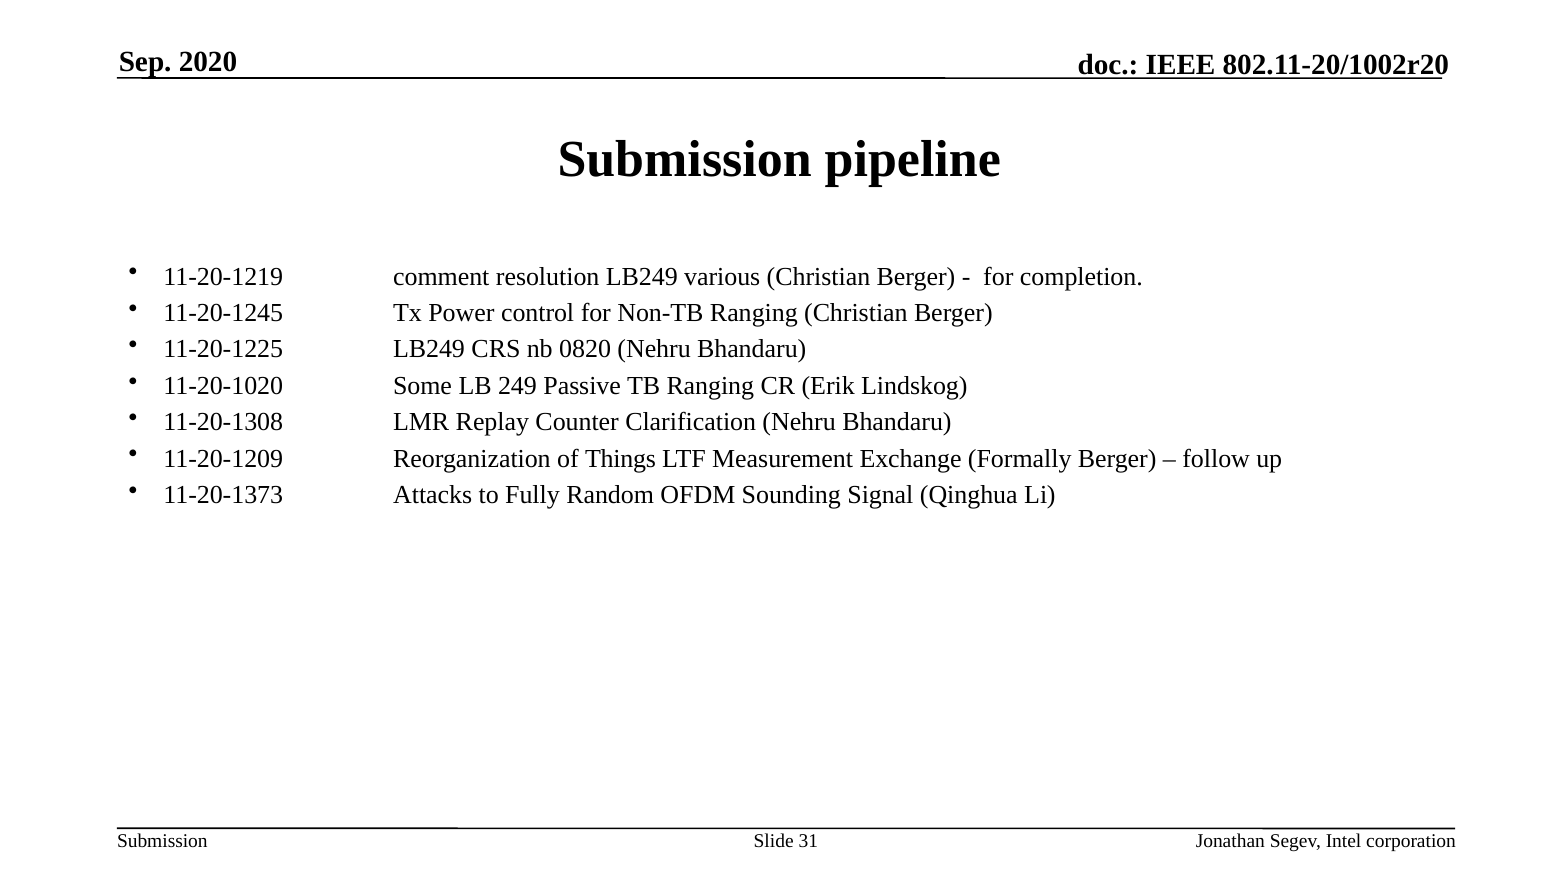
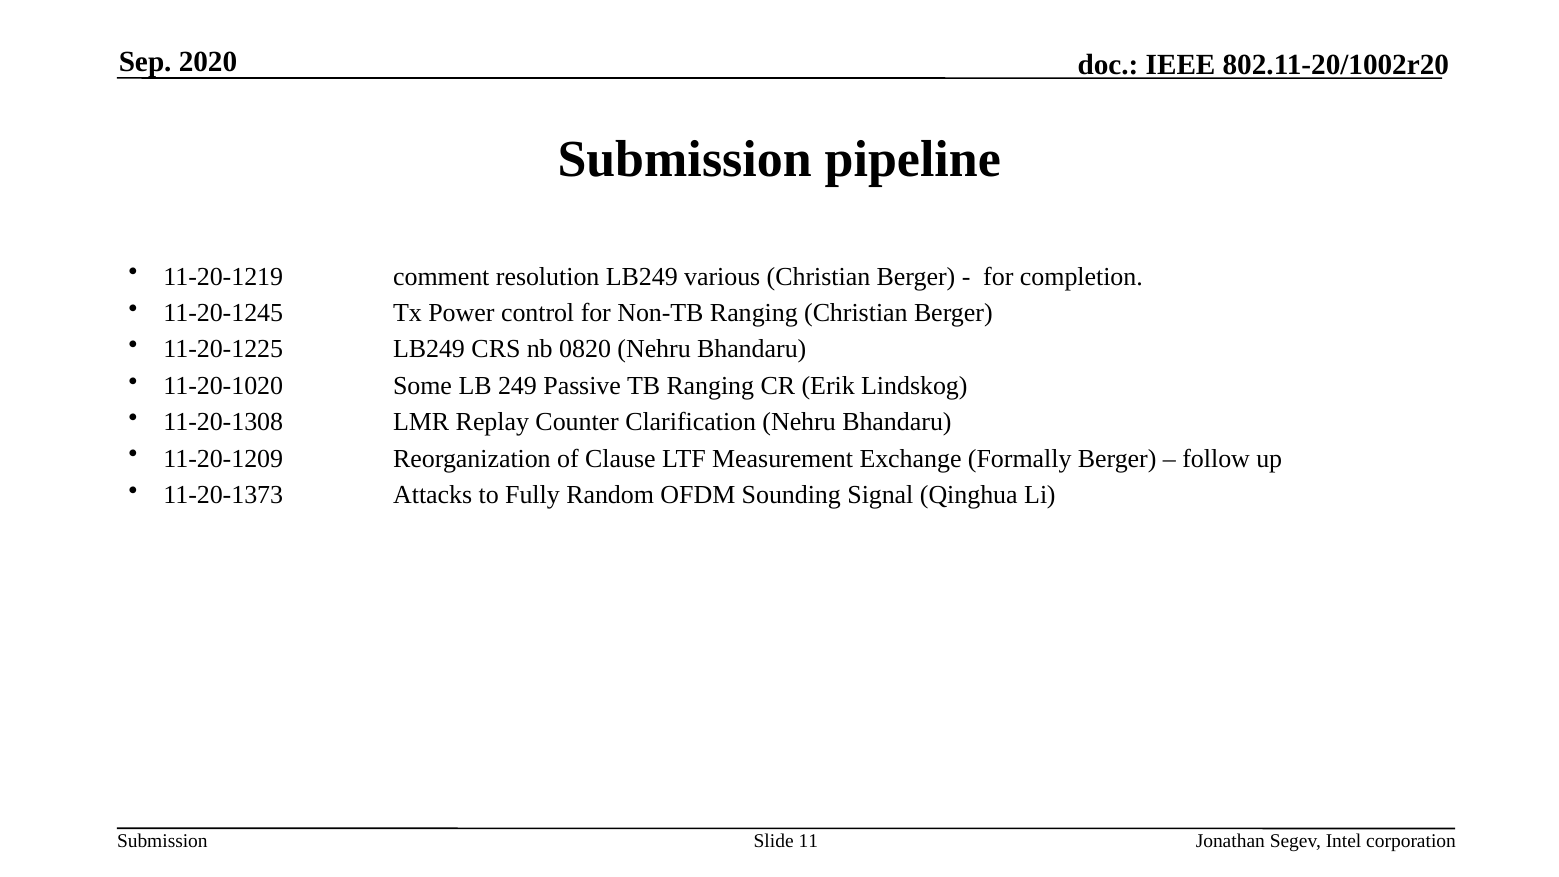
Things: Things -> Clause (620, 458)
31: 31 -> 11 (808, 841)
